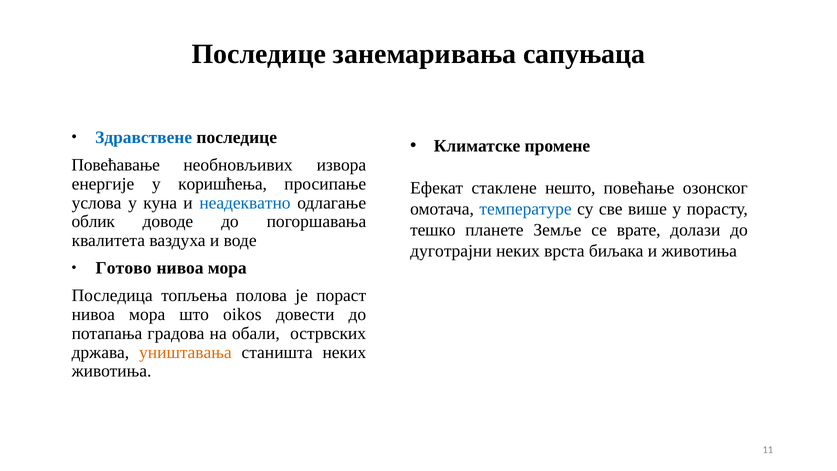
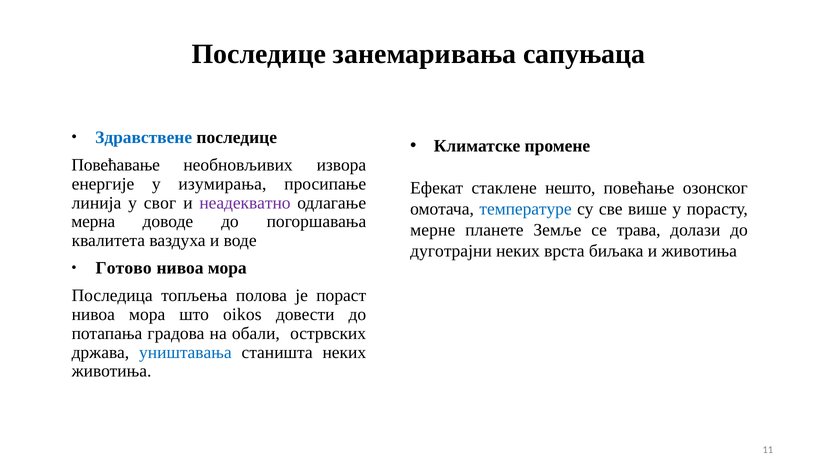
коришћења: коришћења -> изумирања (222, 184)
услова: услова -> линија (97, 203)
куна: куна -> свог (160, 203)
неадекватно colour: blue -> purple (245, 203)
облик: облик -> мерна (93, 222)
тешко: тешко -> мерне (433, 230)
врате: врате -> трава (639, 230)
уништавања colour: orange -> blue (185, 352)
